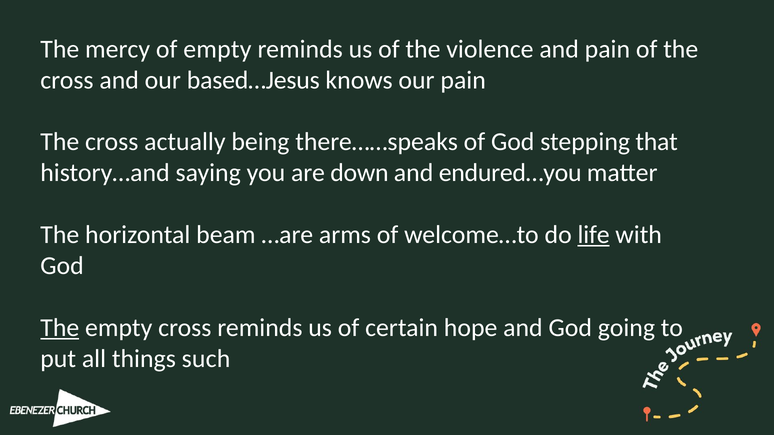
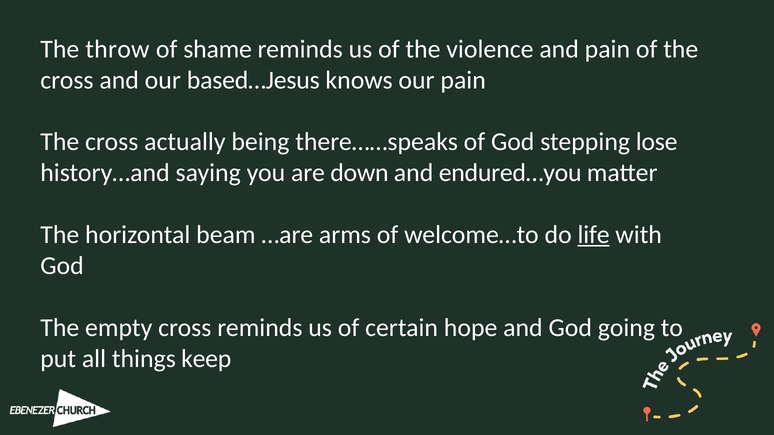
mercy: mercy -> throw (117, 49)
of empty: empty -> shame (218, 49)
that: that -> lose (657, 142)
The underline: present -> none (60, 328)
such: such -> keep (206, 359)
